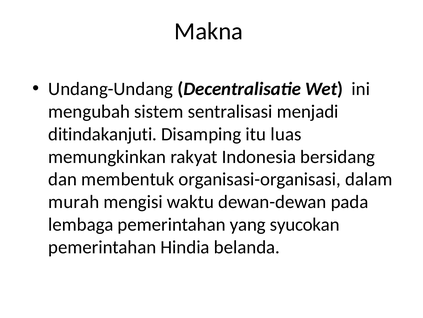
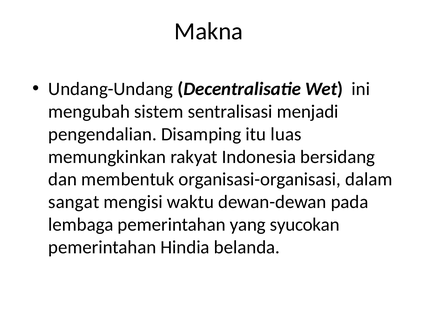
ditindakanjuti: ditindakanjuti -> pengendalian (103, 134)
murah: murah -> sangat (74, 202)
